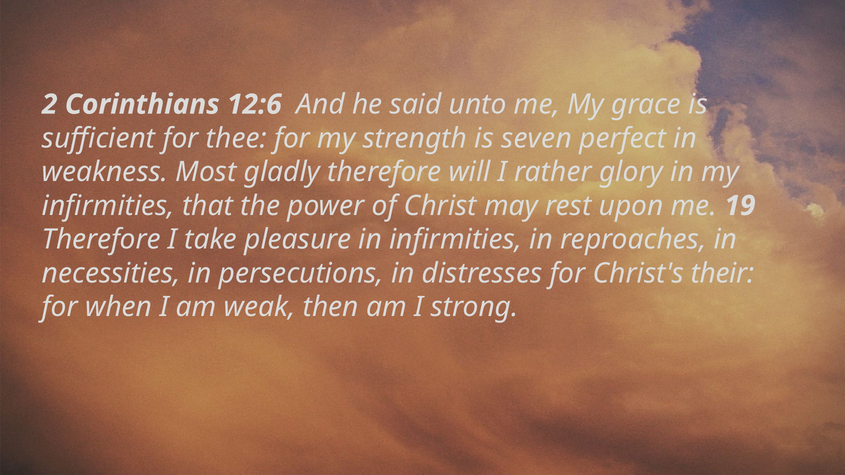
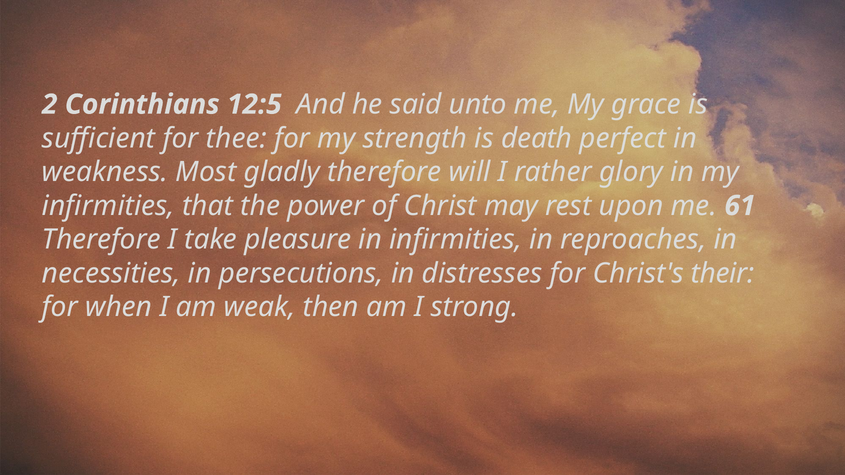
12:6: 12:6 -> 12:5 (254, 105)
seven: seven -> death (537, 138)
19: 19 -> 61 (740, 206)
